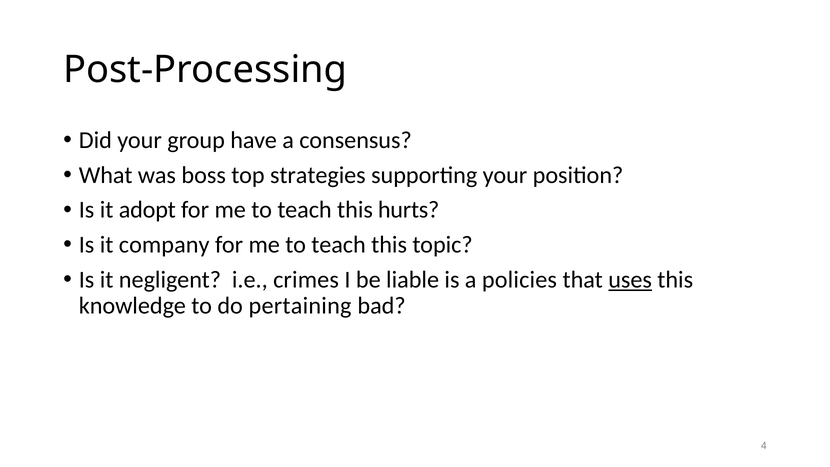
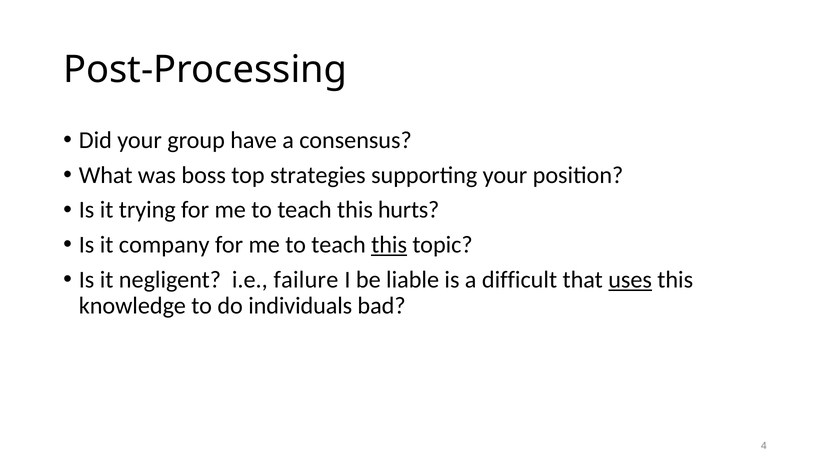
adopt: adopt -> trying (147, 210)
this underline: none -> present (389, 245)
crimes: crimes -> failure (306, 280)
policies: policies -> difficult (520, 280)
pertaining: pertaining -> individuals (300, 306)
